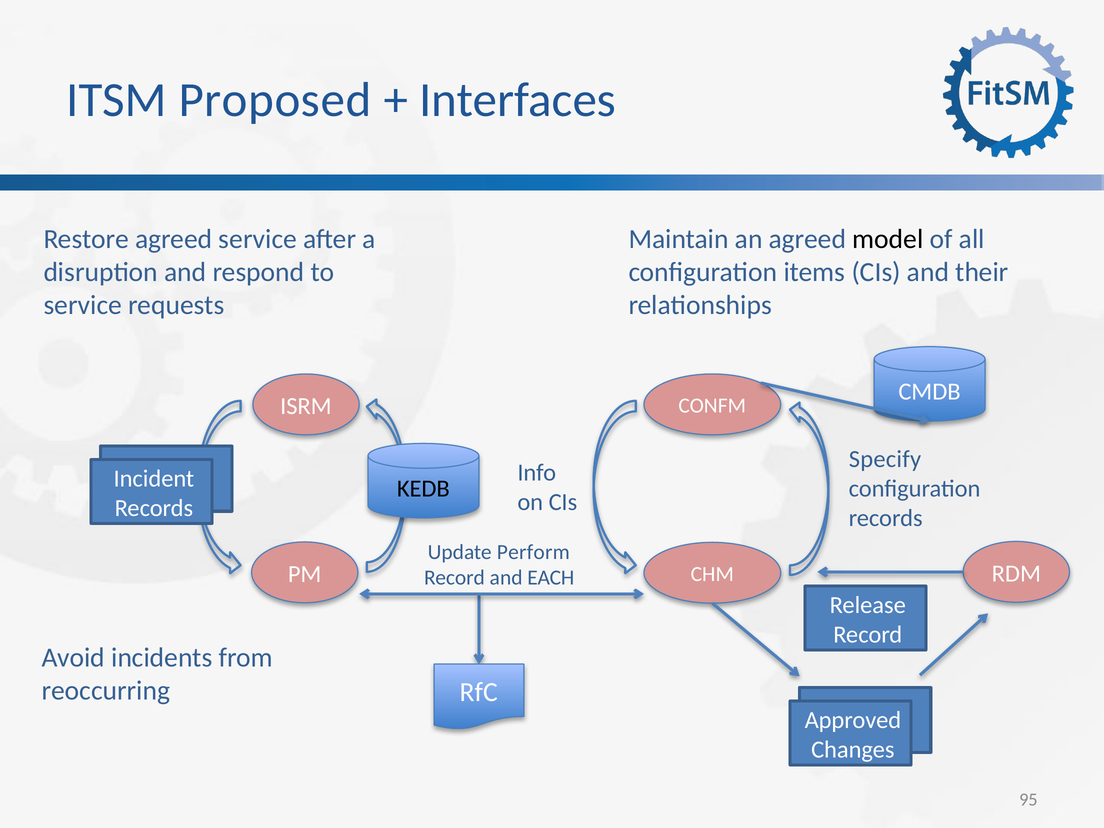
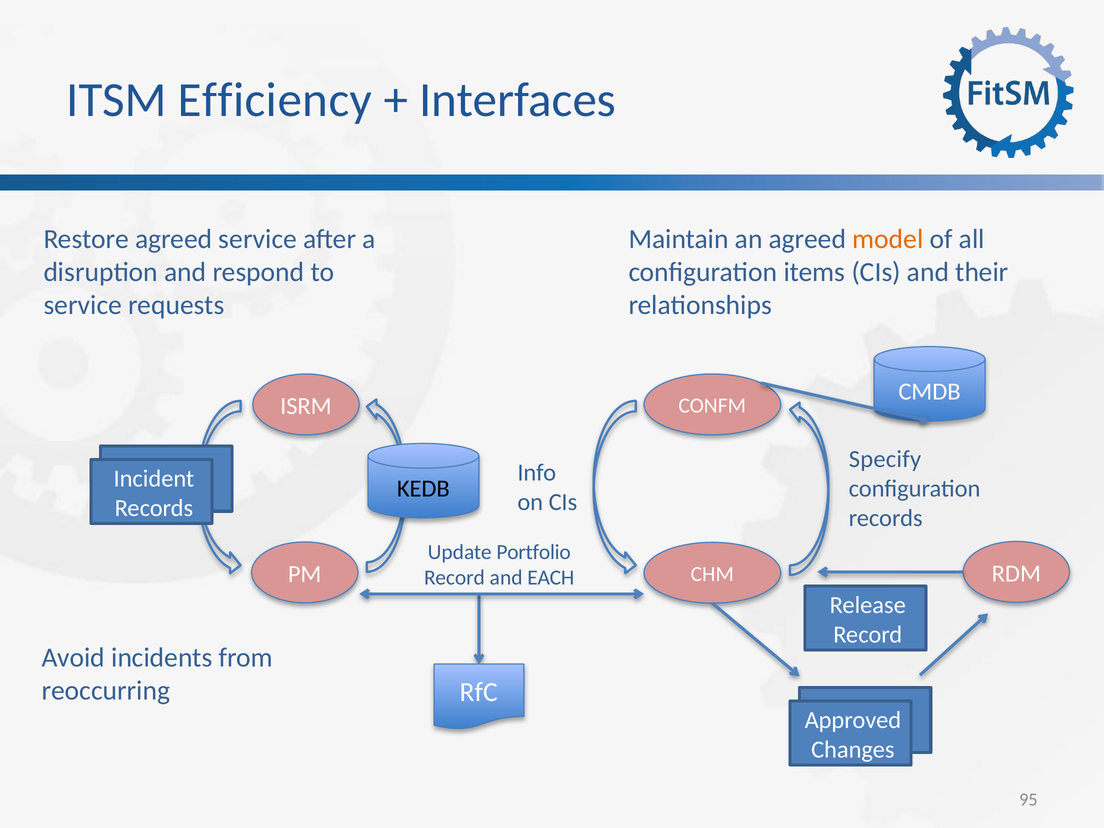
Proposed: Proposed -> Efficiency (275, 100)
model colour: black -> orange (888, 239)
Perform: Perform -> Portfolio (534, 552)
